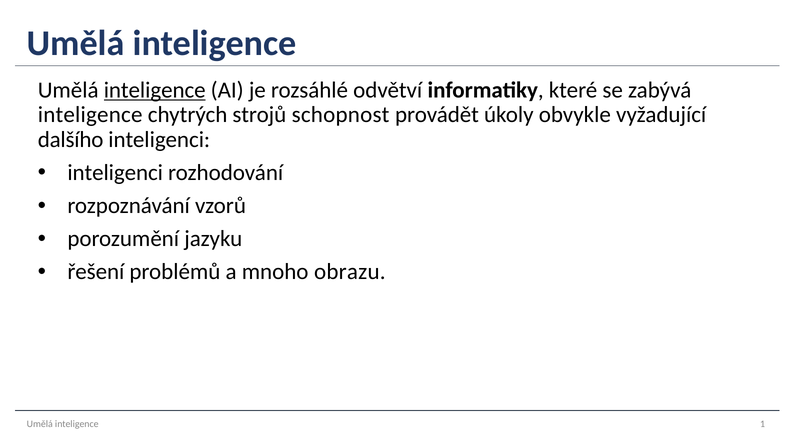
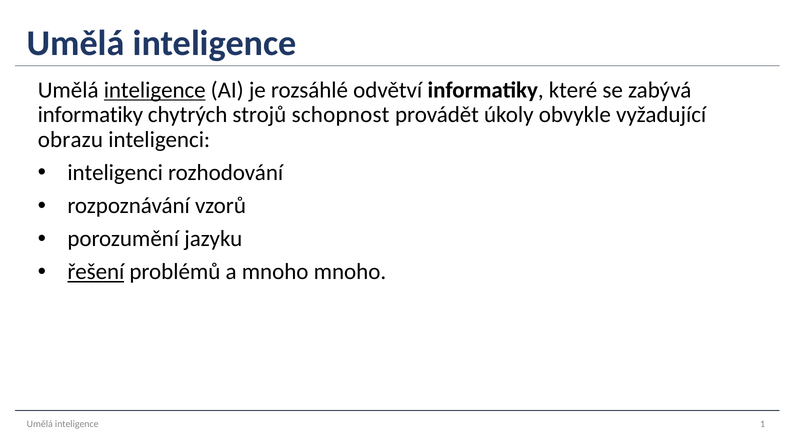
inteligence: inteligence -> informatiky (90, 115)
dalšího: dalšího -> obrazu (70, 140)
řešení underline: none -> present (96, 272)
mnoho obrazu: obrazu -> mnoho (350, 272)
